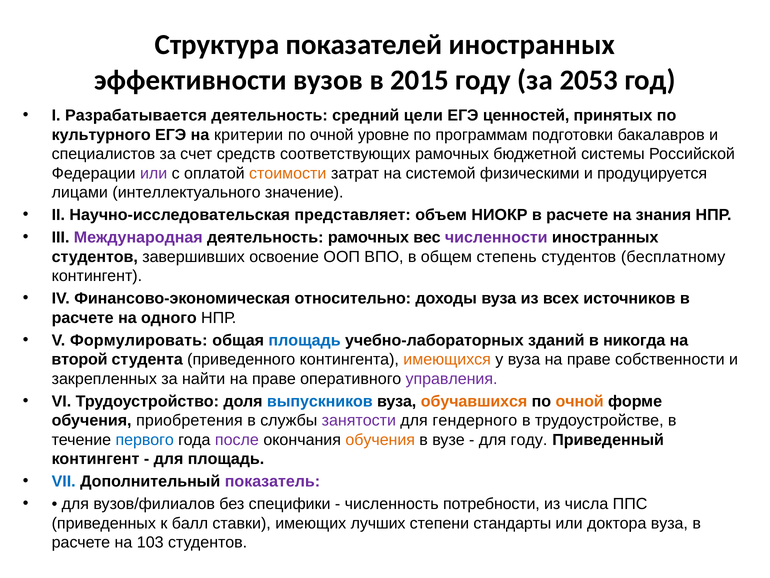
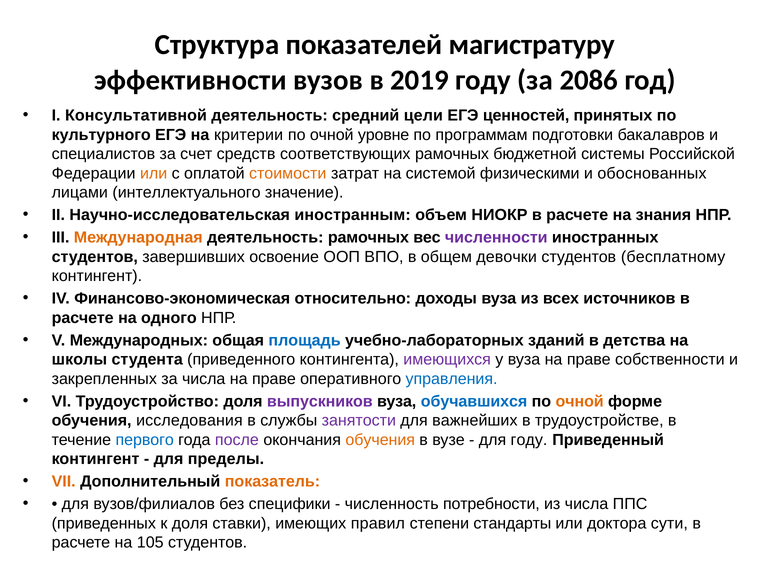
показателей иностранных: иностранных -> магистратуру (532, 45)
2015: 2015 -> 2019 (420, 80)
2053: 2053 -> 2086 (589, 80)
Разрабатывается: Разрабатывается -> Консультативной (136, 115)
или colour: purple -> orange (154, 173)
продуцируется: продуцируется -> обоснованных (652, 173)
представляет: представляет -> иностранным (353, 215)
Международная colour: purple -> orange (138, 237)
степень: степень -> девочки (507, 257)
Формулировать: Формулировать -> Международных (139, 340)
никогда: никогда -> детства (634, 340)
второй: второй -> школы (79, 359)
имеющихся colour: orange -> purple (447, 359)
за найти: найти -> числа (204, 378)
управления colour: purple -> blue (452, 378)
выпускников colour: blue -> purple (320, 401)
обучавшихся colour: orange -> blue (474, 401)
приобретения: приобретения -> исследования (189, 420)
гендерного: гендерного -> важнейших (475, 420)
для площадь: площадь -> пределы (226, 459)
VII colour: blue -> orange (64, 481)
показатель colour: purple -> orange (272, 481)
к балл: балл -> доля (190, 523)
лучших: лучших -> правил (378, 523)
доктора вуза: вуза -> сути (669, 523)
103: 103 -> 105 (150, 542)
